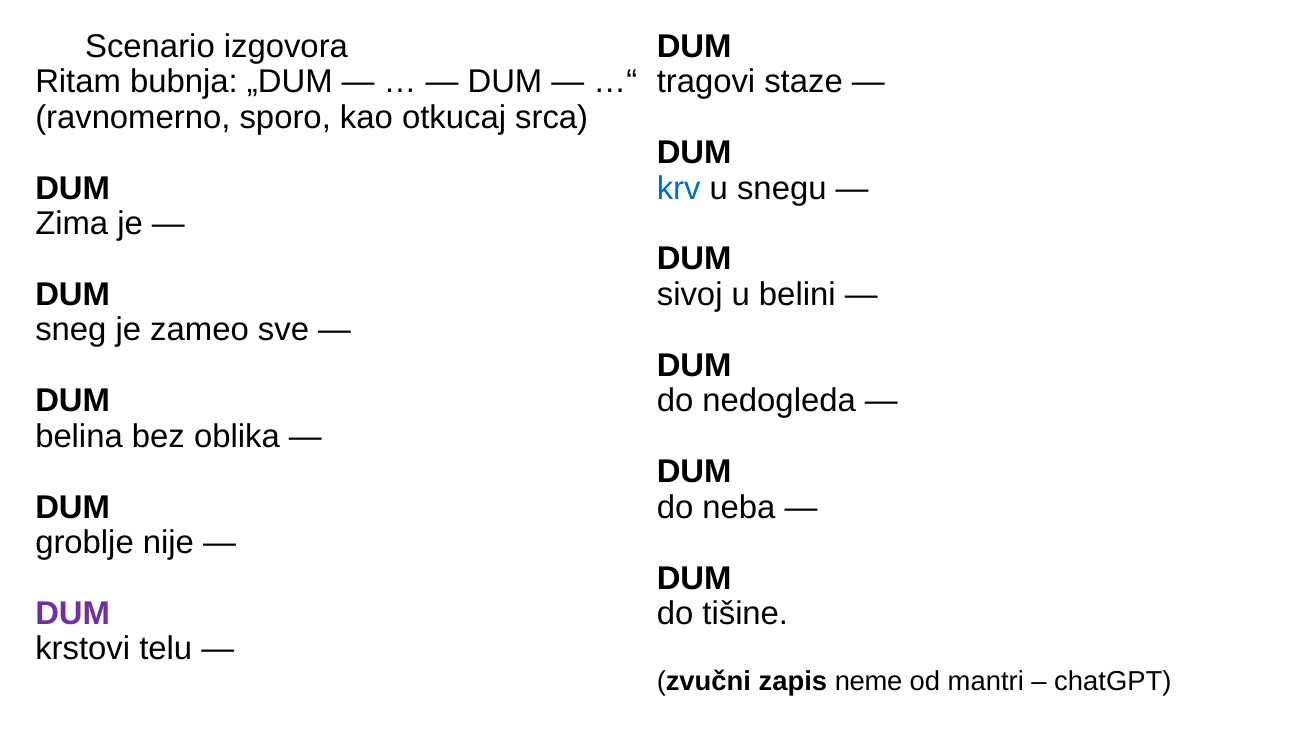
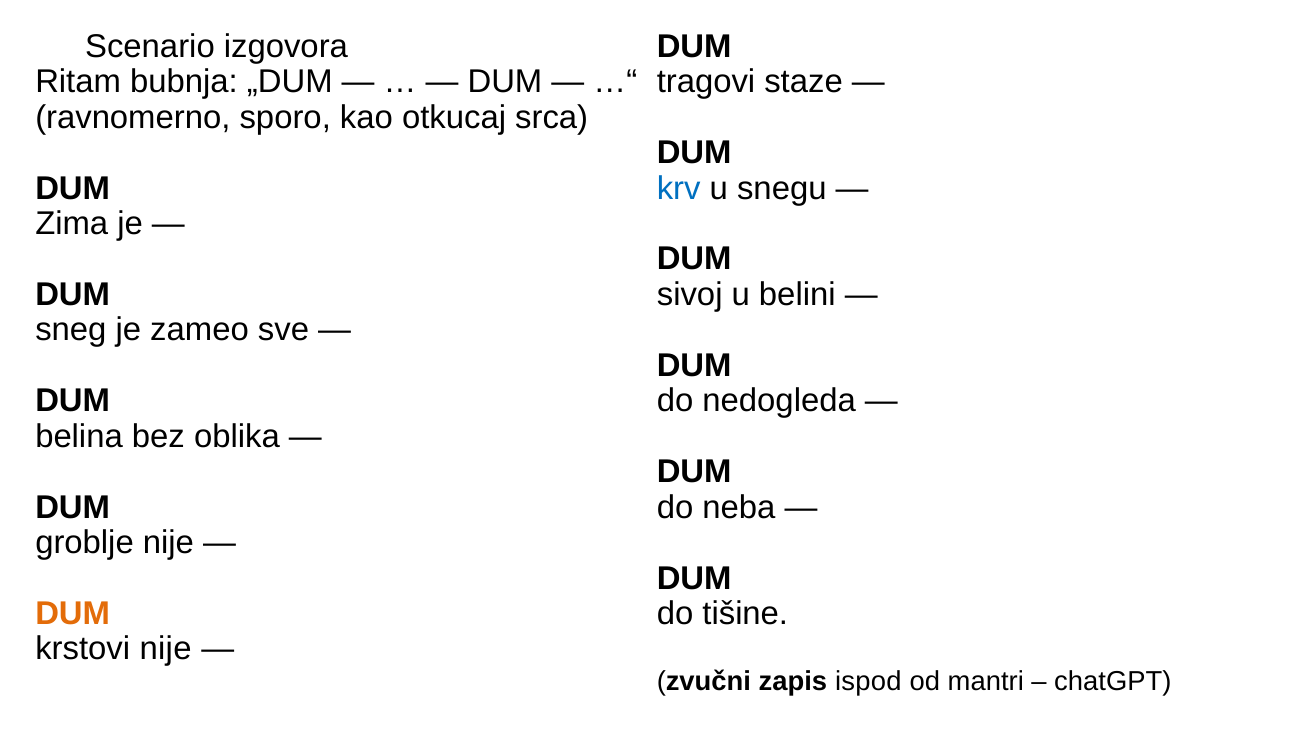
DUM colour: purple -> orange (73, 614)
krstovi telu: telu -> nije (166, 649)
neme: neme -> ispod (868, 682)
